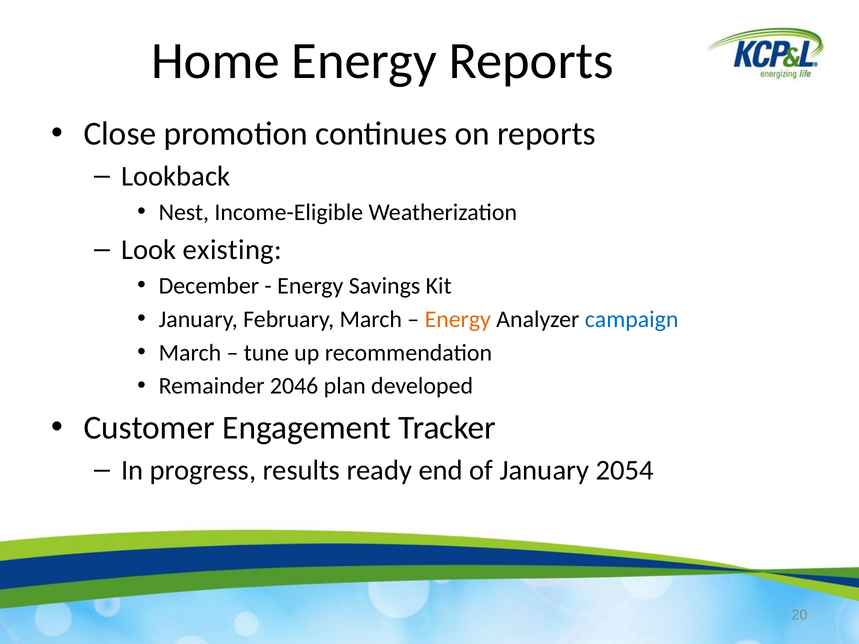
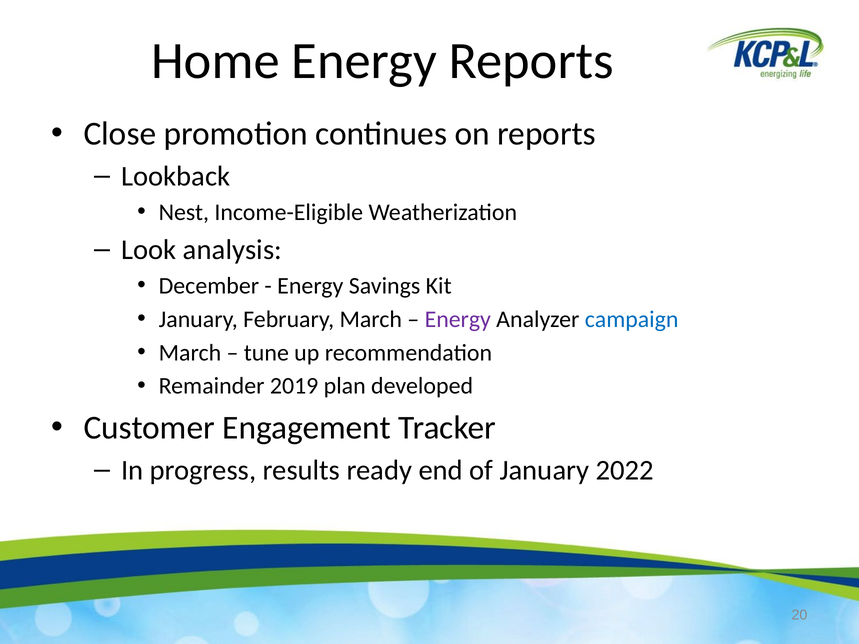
existing: existing -> analysis (232, 250)
Energy colour: orange -> purple (458, 319)
2046: 2046 -> 2019 (294, 386)
2054: 2054 -> 2022 (625, 471)
